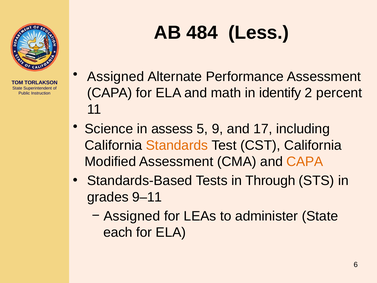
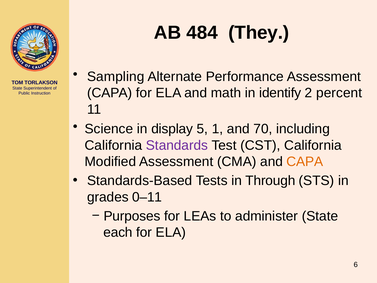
Less: Less -> They (259, 33)
Assigned: Assigned -> Sampling (116, 77)
assess: assess -> display (172, 129)
9: 9 -> 1 (217, 129)
17: 17 -> 70 (263, 129)
Standards colour: orange -> purple (177, 145)
9–11: 9–11 -> 0–11 (147, 197)
Assigned: Assigned -> Purposes (132, 216)
